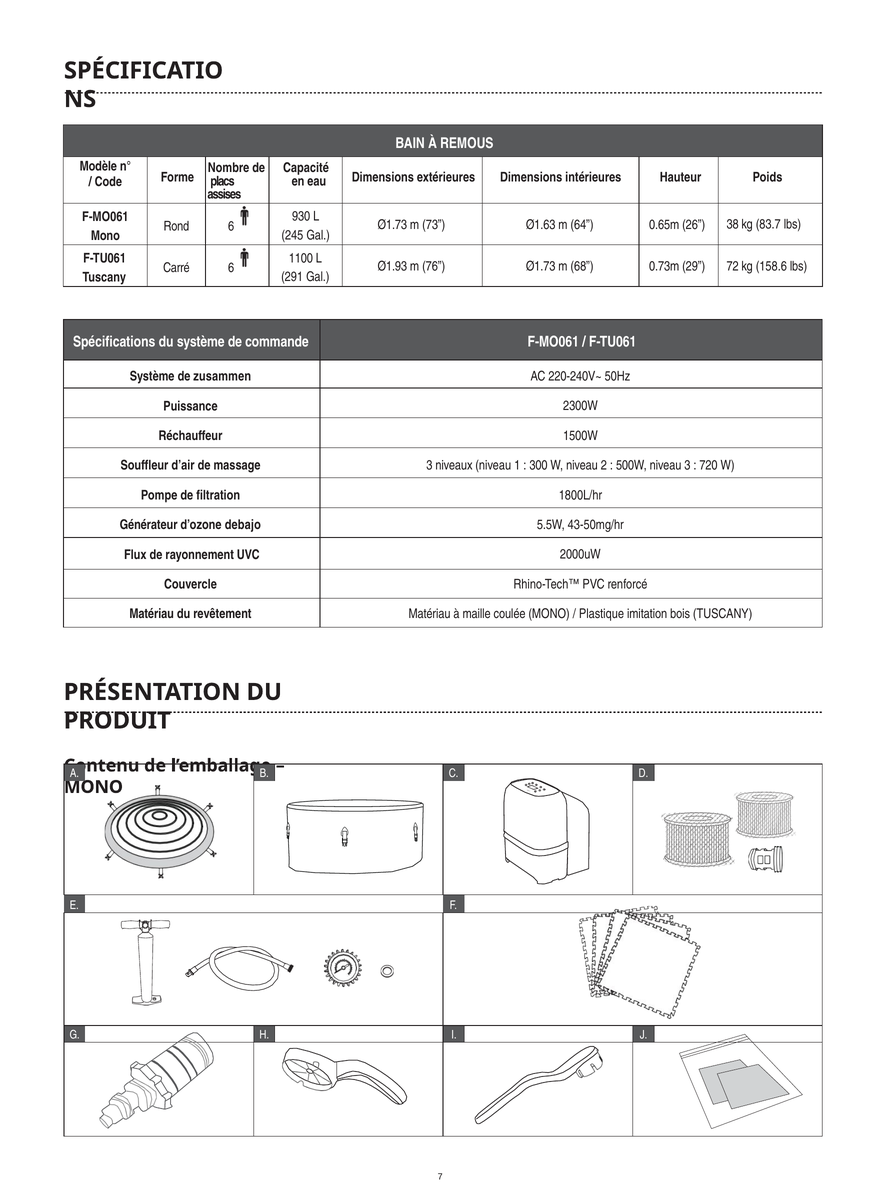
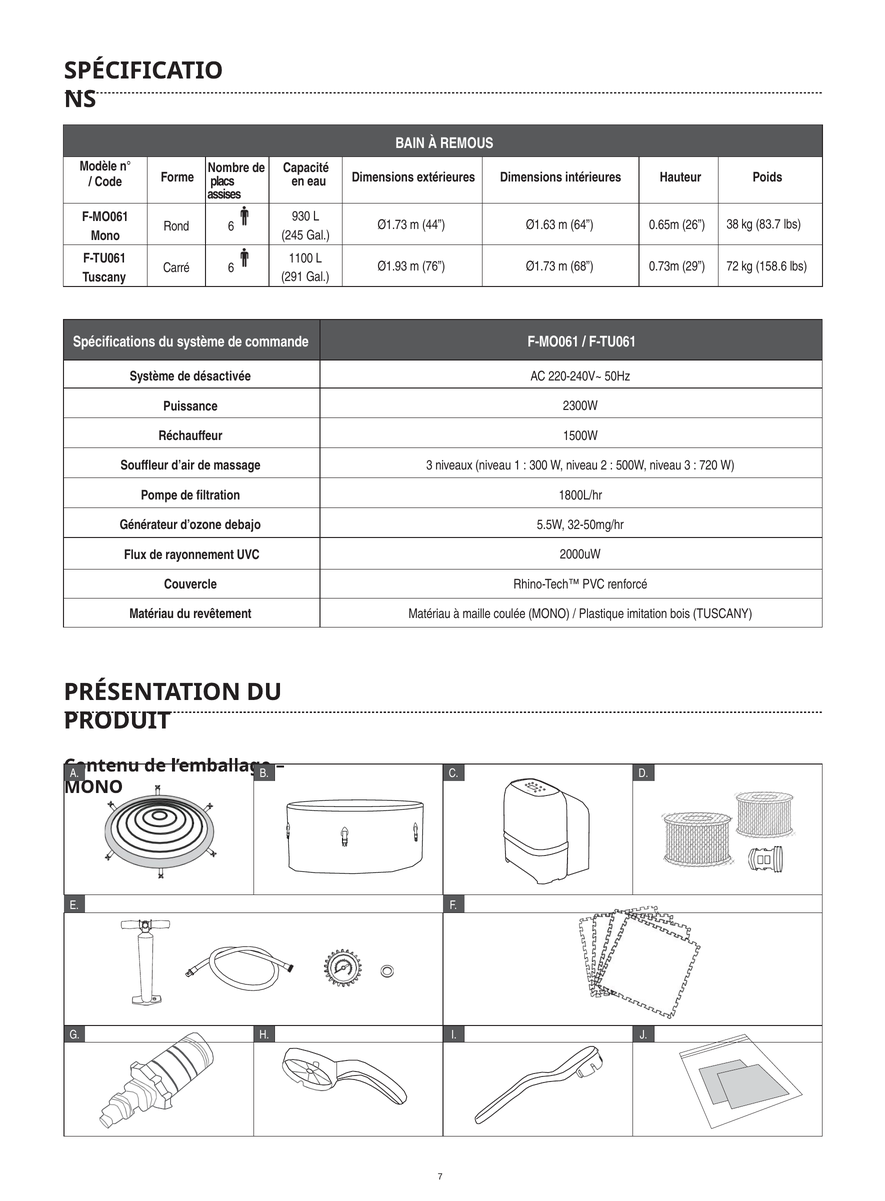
73: 73 -> 44 (434, 225)
zusammen: zusammen -> désactivée (222, 377)
43-50mg/hr: 43-50mg/hr -> 32-50mg/hr (596, 525)
